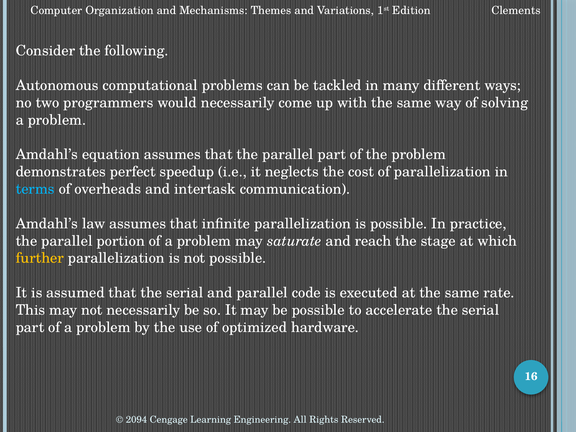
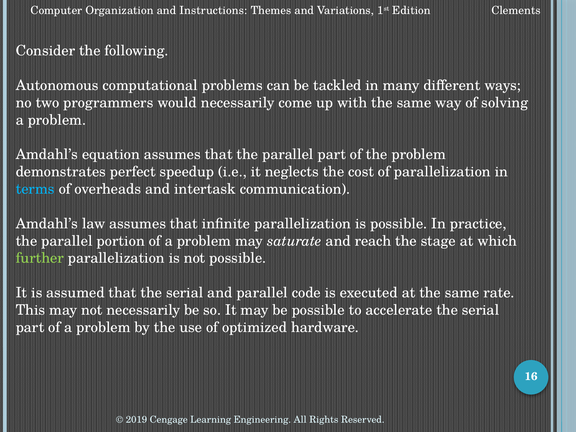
Mechanisms: Mechanisms -> Instructions (213, 10)
further colour: yellow -> light green (40, 258)
2094: 2094 -> 2019 (136, 420)
